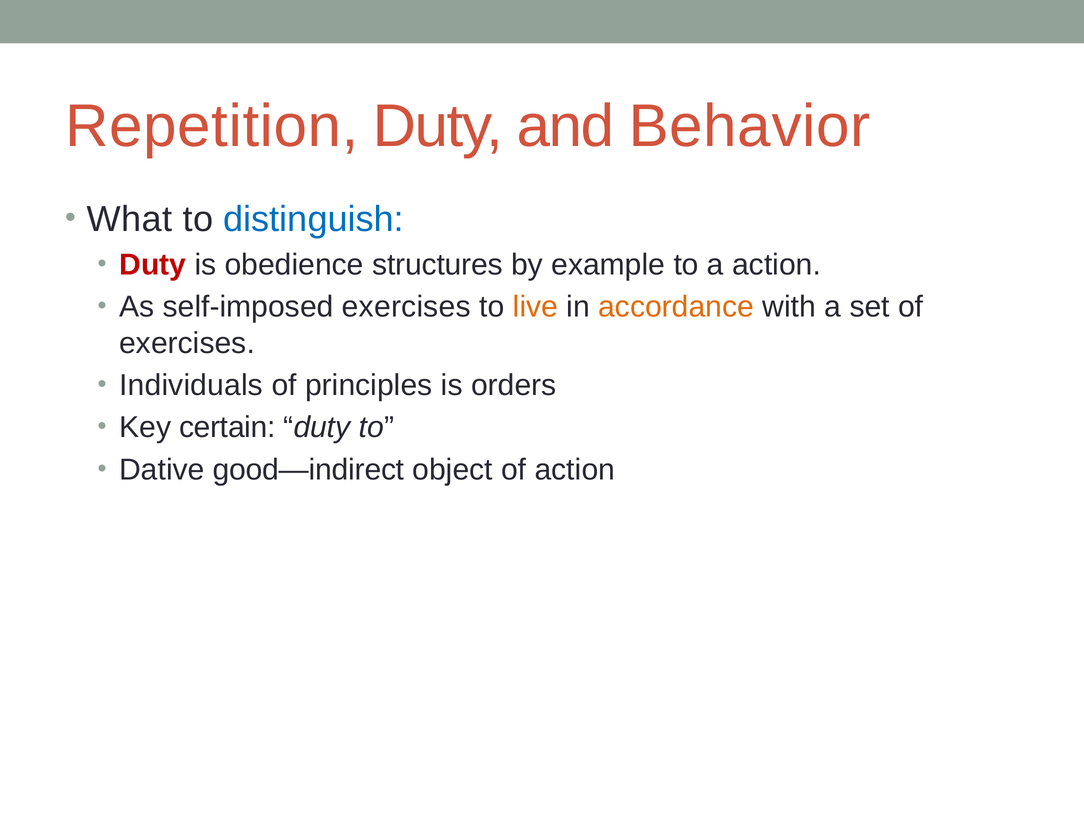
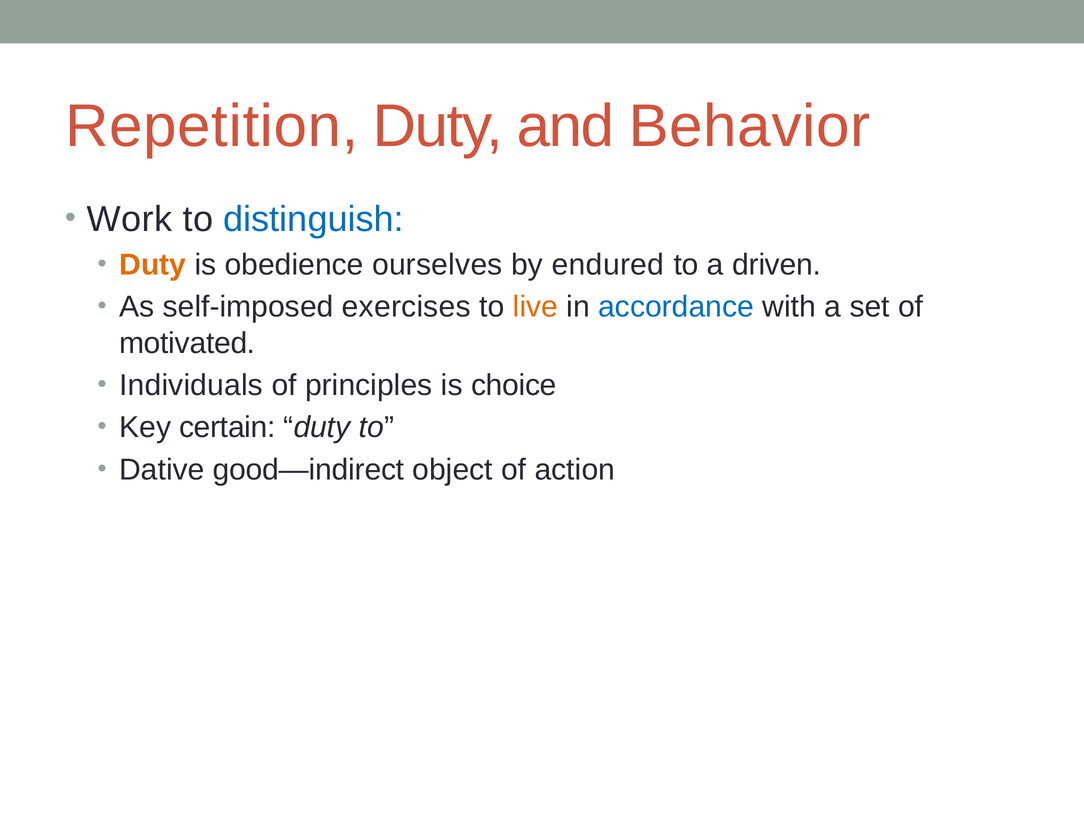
What: What -> Work (130, 219)
Duty colour: red -> orange (153, 265)
structures: structures -> ourselves (437, 265)
example: example -> endured (608, 265)
a action: action -> driven (777, 265)
accordance colour: orange -> blue (676, 307)
exercises: exercises -> motivated (187, 343)
orders: orders -> choice (514, 385)
